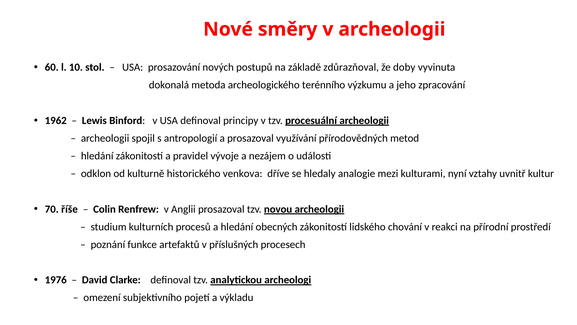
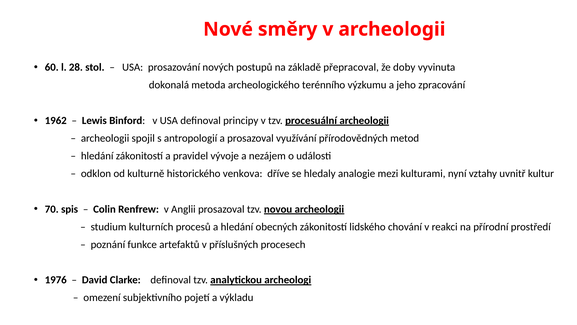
10: 10 -> 28 (76, 67)
zdůrazňoval: zdůrazňoval -> přepracoval (351, 67)
říše: říše -> spis (70, 209)
